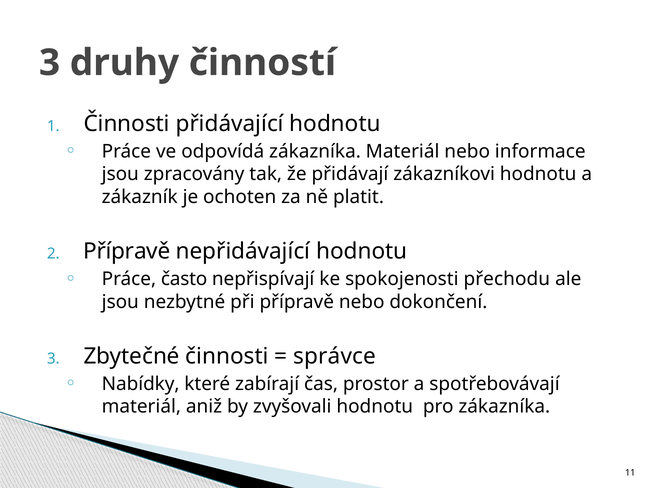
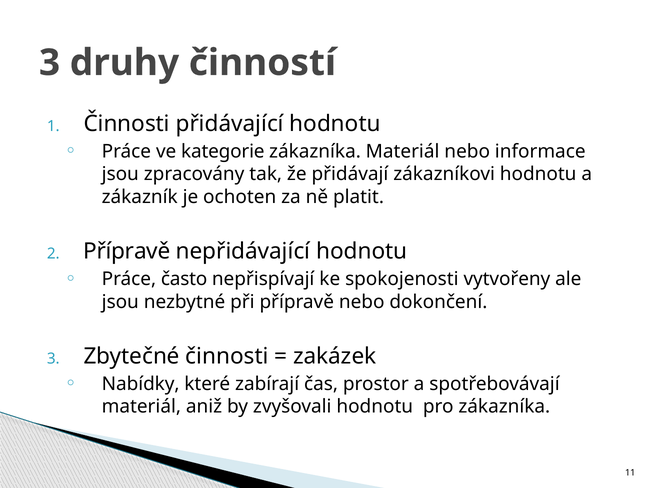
odpovídá: odpovídá -> kategorie (223, 151)
přechodu: přechodu -> vytvořeny (507, 279)
správce: správce -> zakázek (335, 356)
